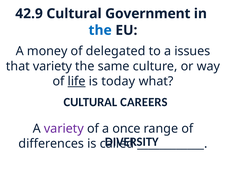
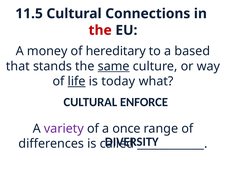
42.9: 42.9 -> 11.5 (29, 14)
Government: Government -> Connections (148, 14)
the colour: blue -> red (100, 30)
delegated: delegated -> hereditary (116, 51)
issues: issues -> based (192, 51)
that variety: variety -> stands (52, 66)
same underline: none -> present (114, 66)
CAREERS: CAREERS -> ENFORCE (144, 102)
